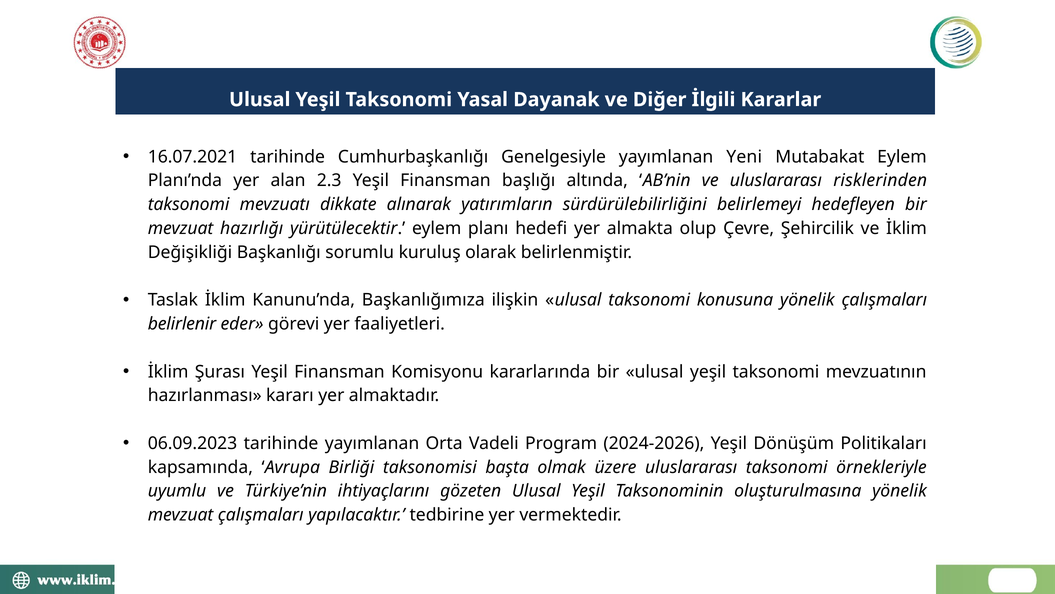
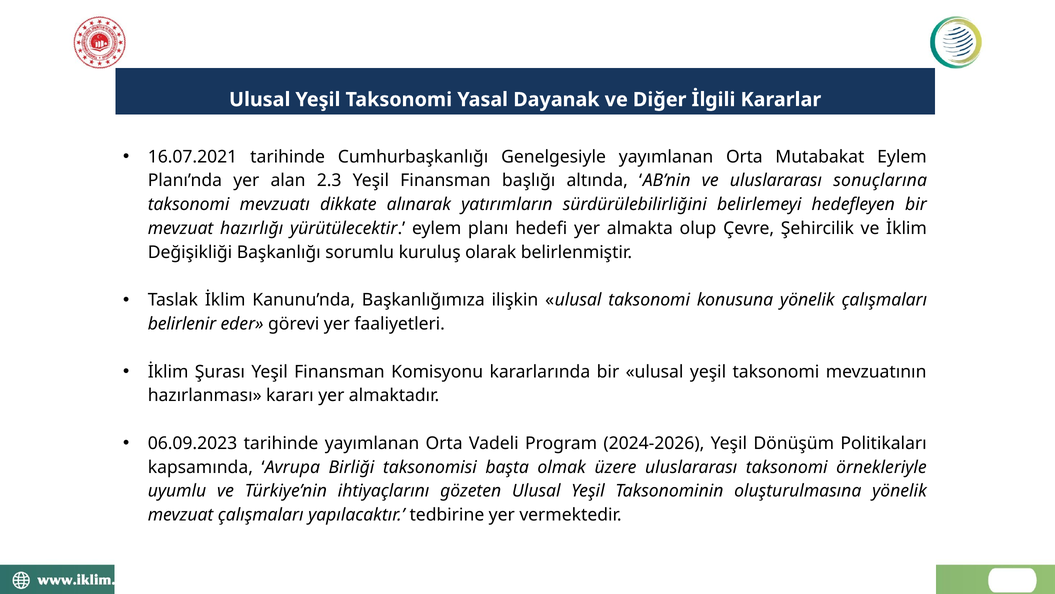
Genelgesiyle yayımlanan Yeni: Yeni -> Orta (744, 157)
risklerinden: risklerinden -> sonuçlarına (880, 181)
